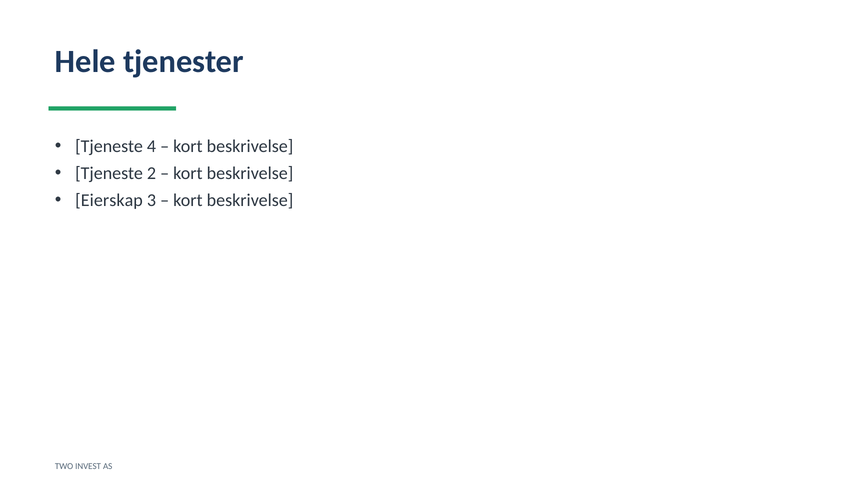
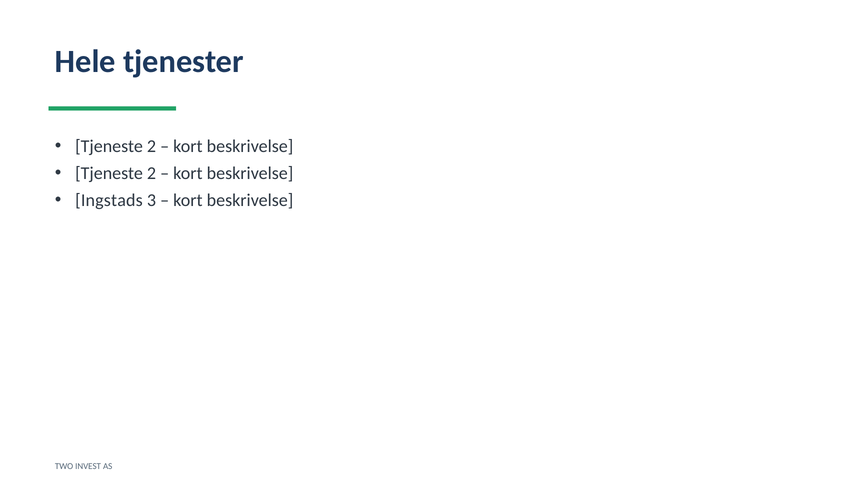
4: 4 -> 2 (151, 146)
Eierskap: Eierskap -> Ingstads (109, 200)
